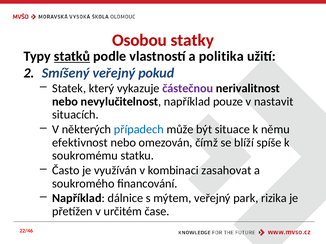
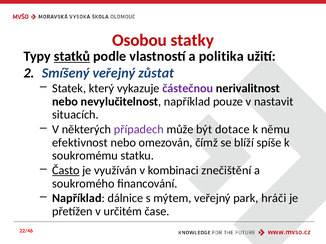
pokud: pokud -> zůstat (156, 73)
případech colour: blue -> purple (139, 130)
situace: situace -> dotace (232, 130)
Často underline: none -> present (66, 171)
zasahovat: zasahovat -> znečištění (226, 171)
rizika: rizika -> hráči (274, 199)
